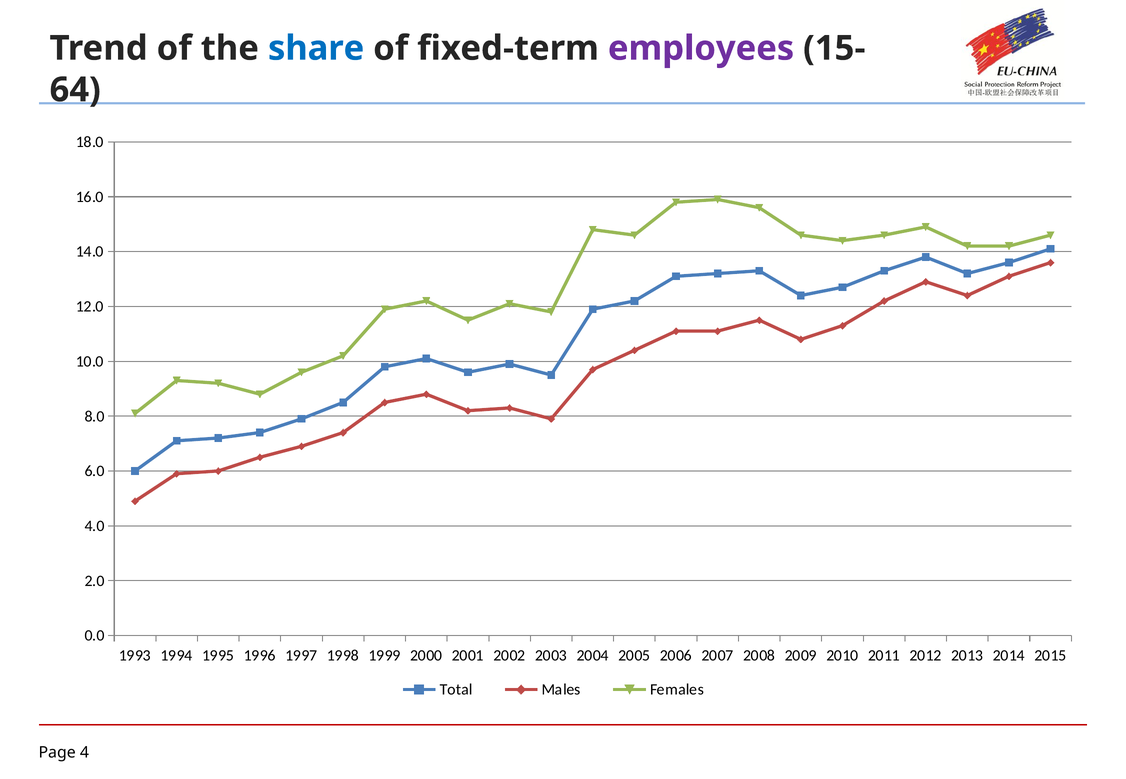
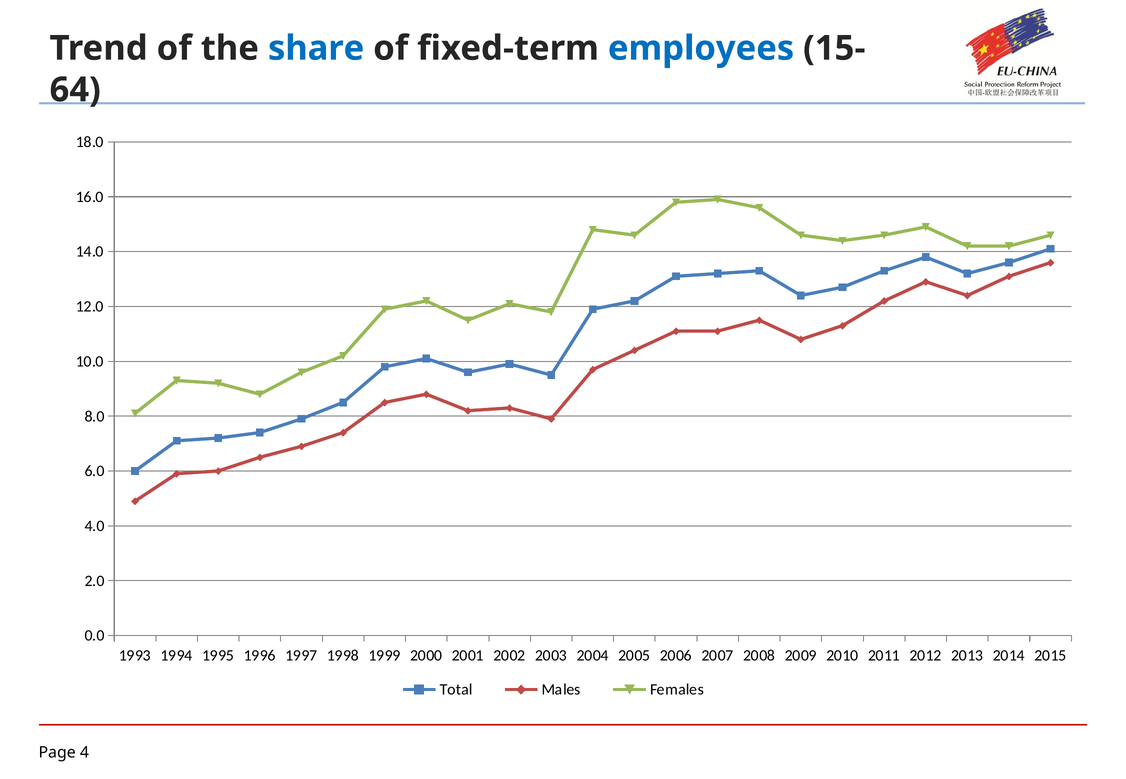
employees colour: purple -> blue (701, 48)
